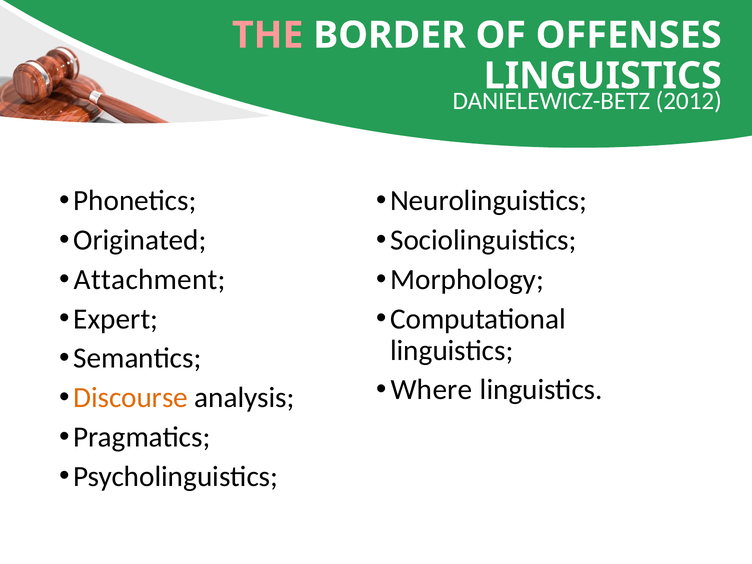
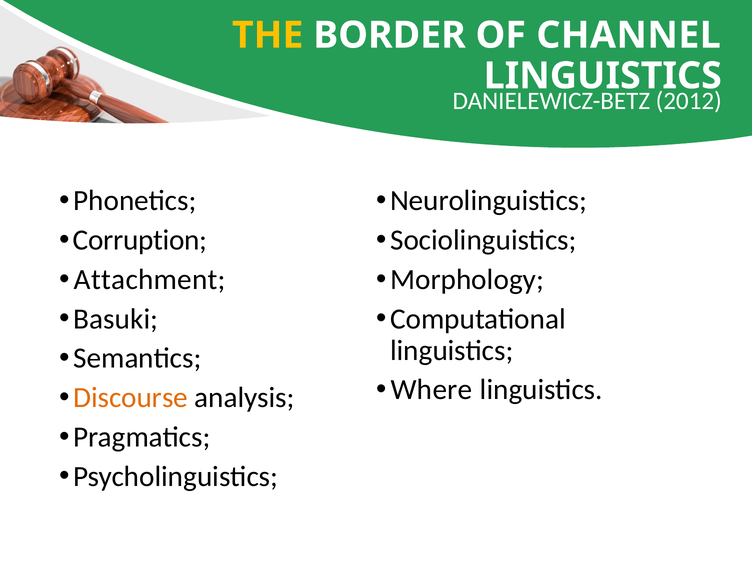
THE colour: pink -> yellow (268, 35)
OFFENSES: OFFENSES -> CHANNEL (629, 35)
Originated: Originated -> Corruption (140, 240)
Expert: Expert -> Basuki (116, 319)
